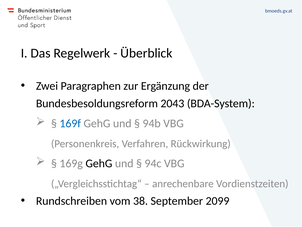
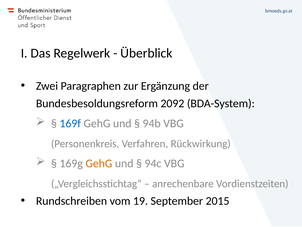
2043: 2043 -> 2092 (172, 103)
GehG colour: black -> orange (99, 163)
38: 38 -> 19 (141, 201)
2099: 2099 -> 2015 (218, 201)
